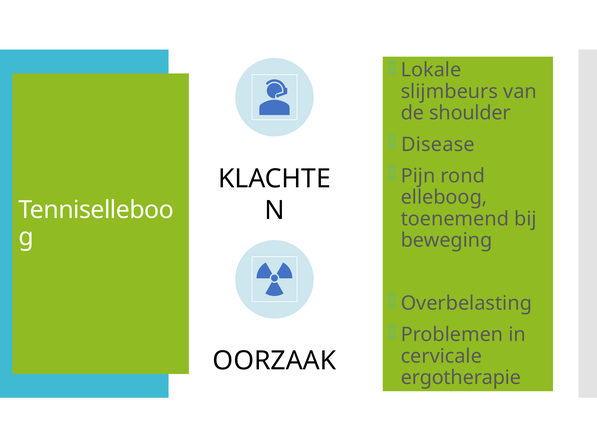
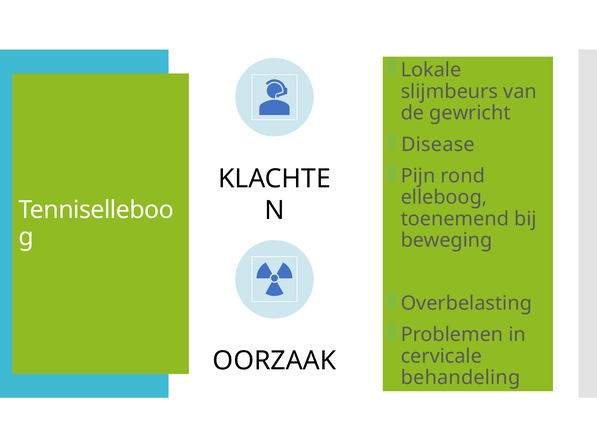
shoulder: shoulder -> gewricht (470, 113)
ergotherapie: ergotherapie -> behandeling (461, 378)
